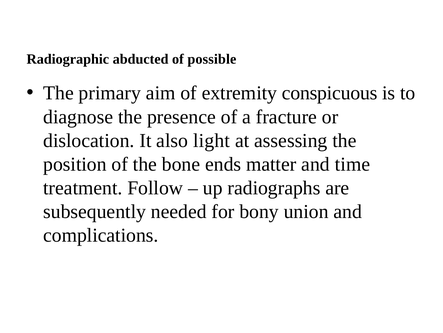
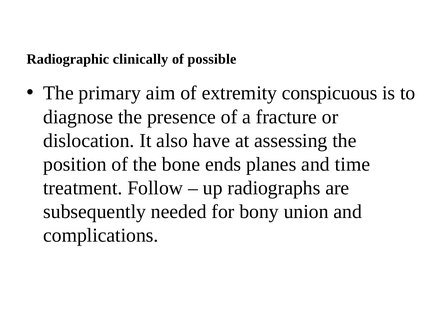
abducted: abducted -> clinically (141, 59)
light: light -> have (212, 140)
matter: matter -> planes (271, 164)
